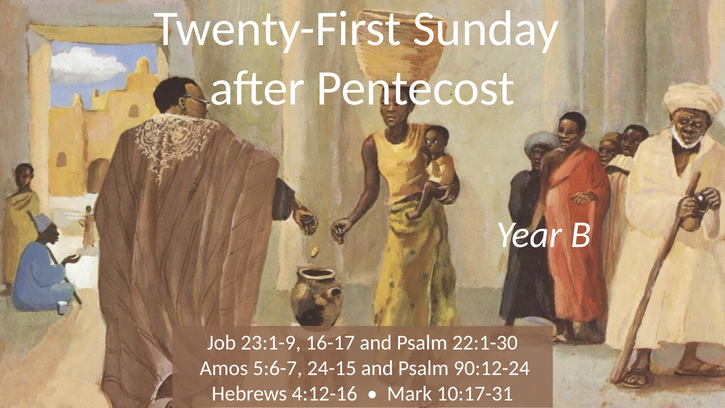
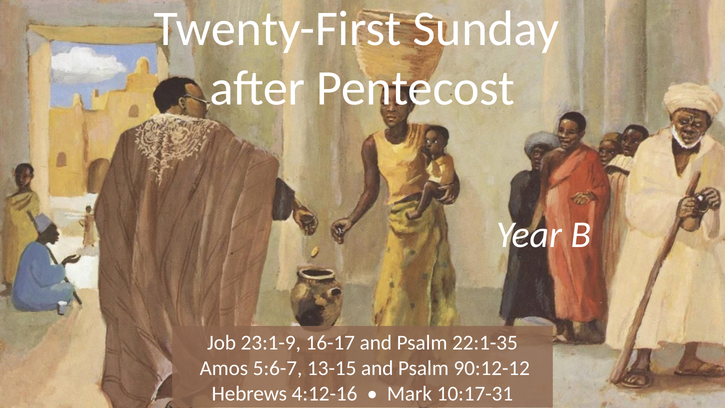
22:1-30: 22:1-30 -> 22:1-35 (485, 343)
24-15: 24-15 -> 13-15 (332, 368)
90:12-24: 90:12-24 -> 90:12-12 (492, 368)
